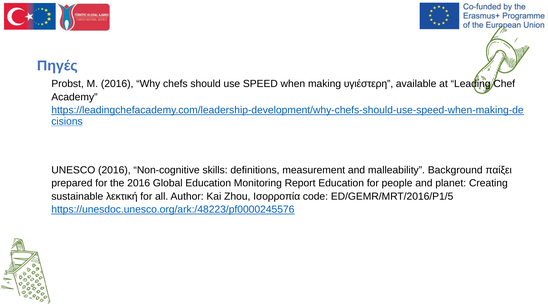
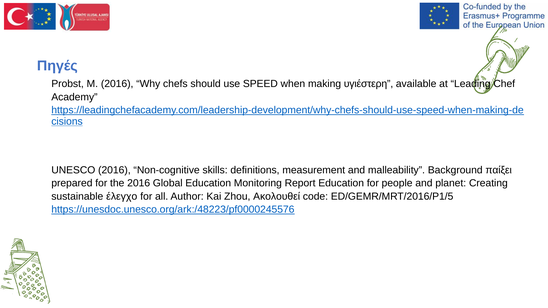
λεκτική: λεκτική -> έλεγχο (122, 196)
Ισορροπία: Ισορροπία -> Ακολουθεί (277, 196)
